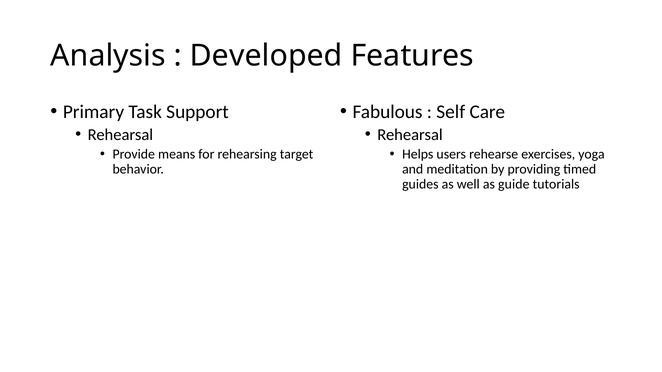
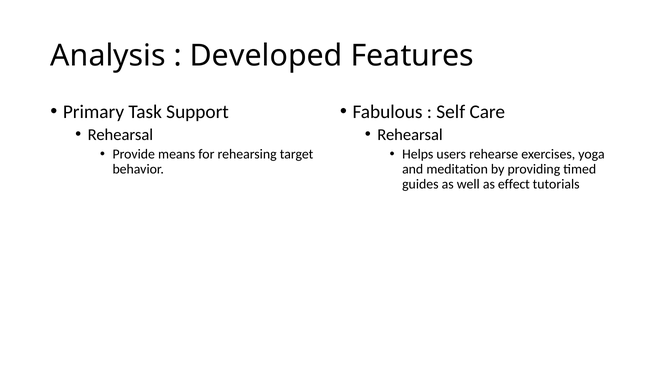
guide: guide -> effect (514, 184)
